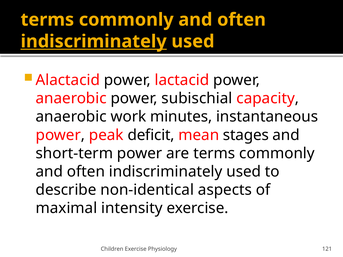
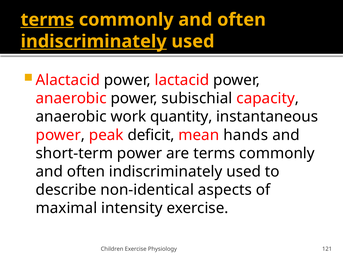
terms underline: none -> present (47, 20)
minutes: minutes -> quantity (181, 117)
stages: stages -> hands (246, 135)
